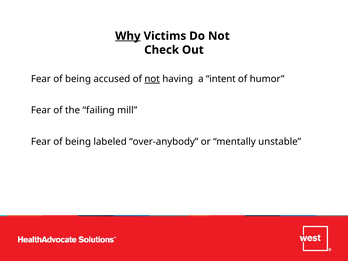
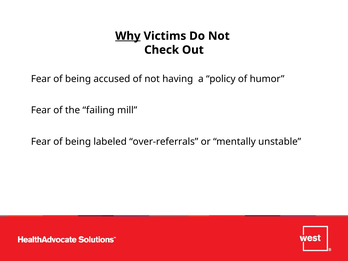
not underline: present -> none (152, 79)
intent: intent -> policy (221, 79)
over-anybody: over-anybody -> over-referrals (164, 142)
